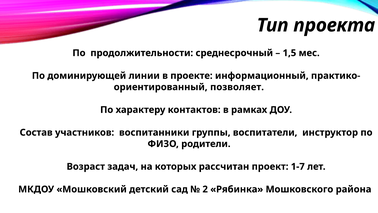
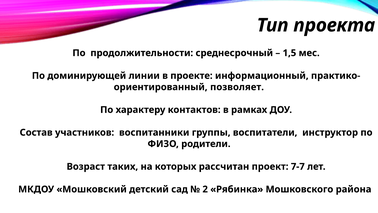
задач: задач -> таких (123, 166)
1-7: 1-7 -> 7-7 (298, 166)
